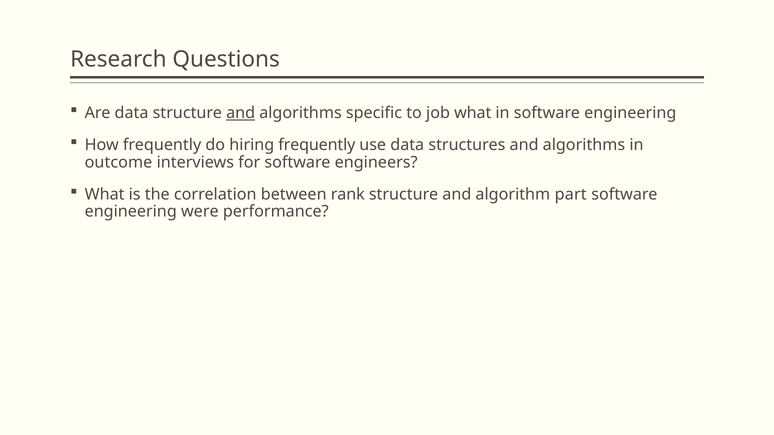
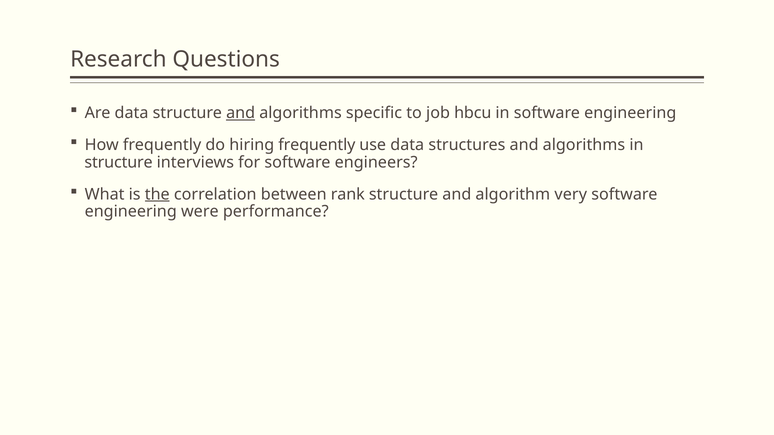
job what: what -> hbcu (473, 113)
outcome: outcome -> structure (119, 162)
the underline: none -> present (157, 194)
part: part -> very (571, 194)
